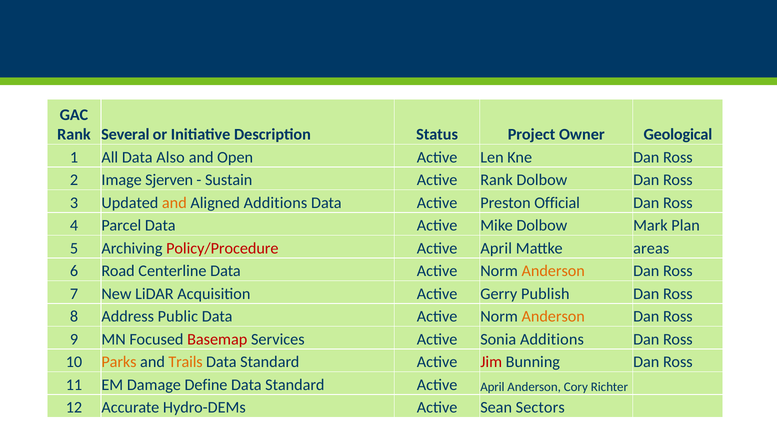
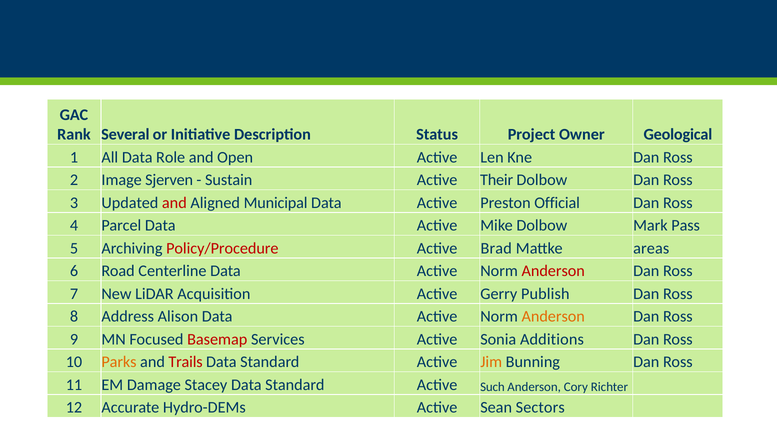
Also: Also -> Role (171, 157)
Active Rank: Rank -> Their (497, 180)
and colour: orange -> red (174, 203)
Aligned Additions: Additions -> Municipal (276, 203)
Plan: Plan -> Pass (686, 226)
April: April -> Brad (496, 248)
Anderson colour: orange -> red (553, 271)
Public: Public -> Alison (178, 317)
Trails colour: orange -> red (186, 362)
Jim colour: red -> orange (491, 362)
Define: Define -> Stacey (206, 385)
Standard Active April: April -> Such (492, 387)
